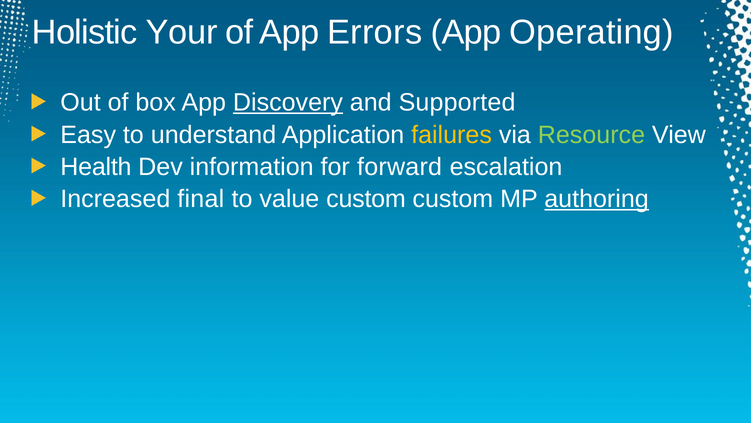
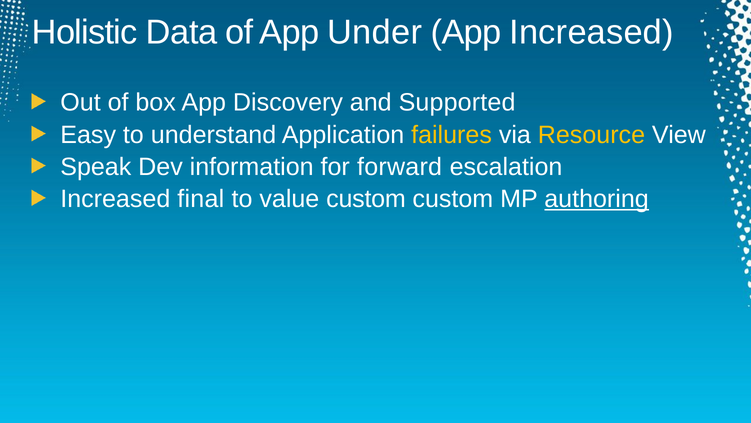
Your: Your -> Data (182, 32)
Errors: Errors -> Under (375, 32)
App Operating: Operating -> Increased (592, 32)
Discovery underline: present -> none (288, 103)
Resource colour: light green -> yellow (591, 135)
Health: Health -> Speak (96, 167)
